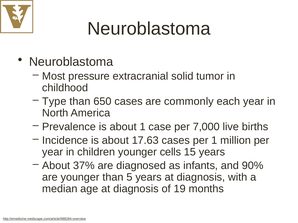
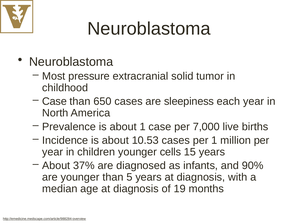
Type: Type -> Case (54, 102)
commonly: commonly -> sleepiness (189, 102)
17.63: 17.63 -> 10.53 (145, 141)
